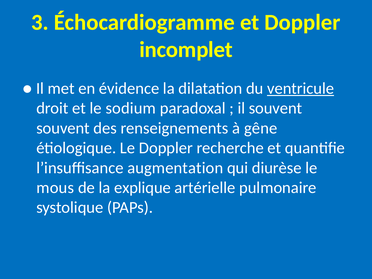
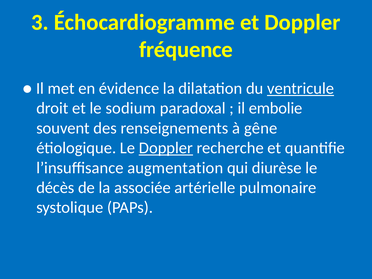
incomplet: incomplet -> fréquence (186, 50)
il souvent: souvent -> embolie (276, 108)
Doppler underline: none -> present (166, 148)
mous: mous -> décès (55, 188)
explique: explique -> associée (142, 188)
